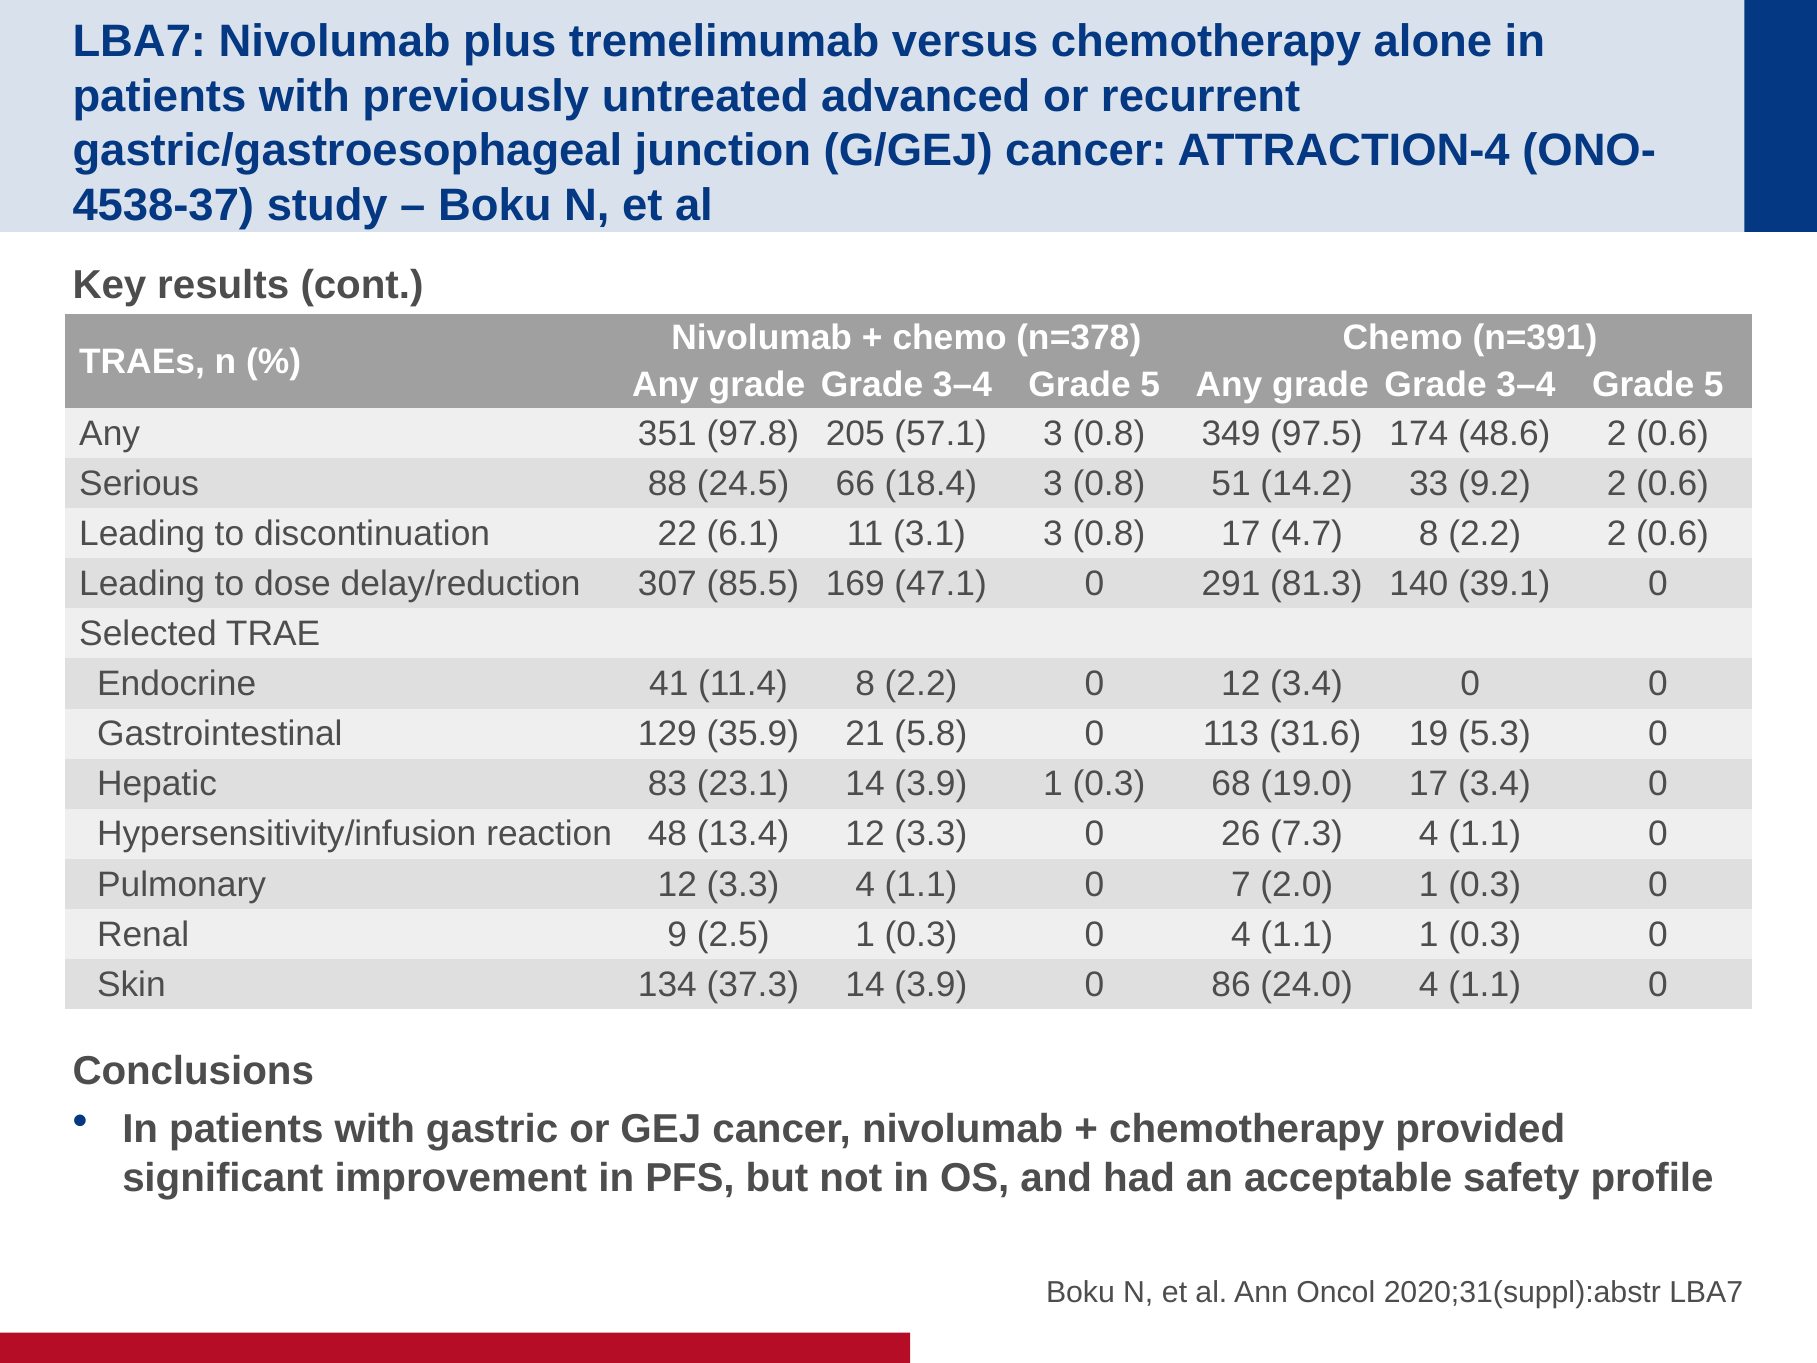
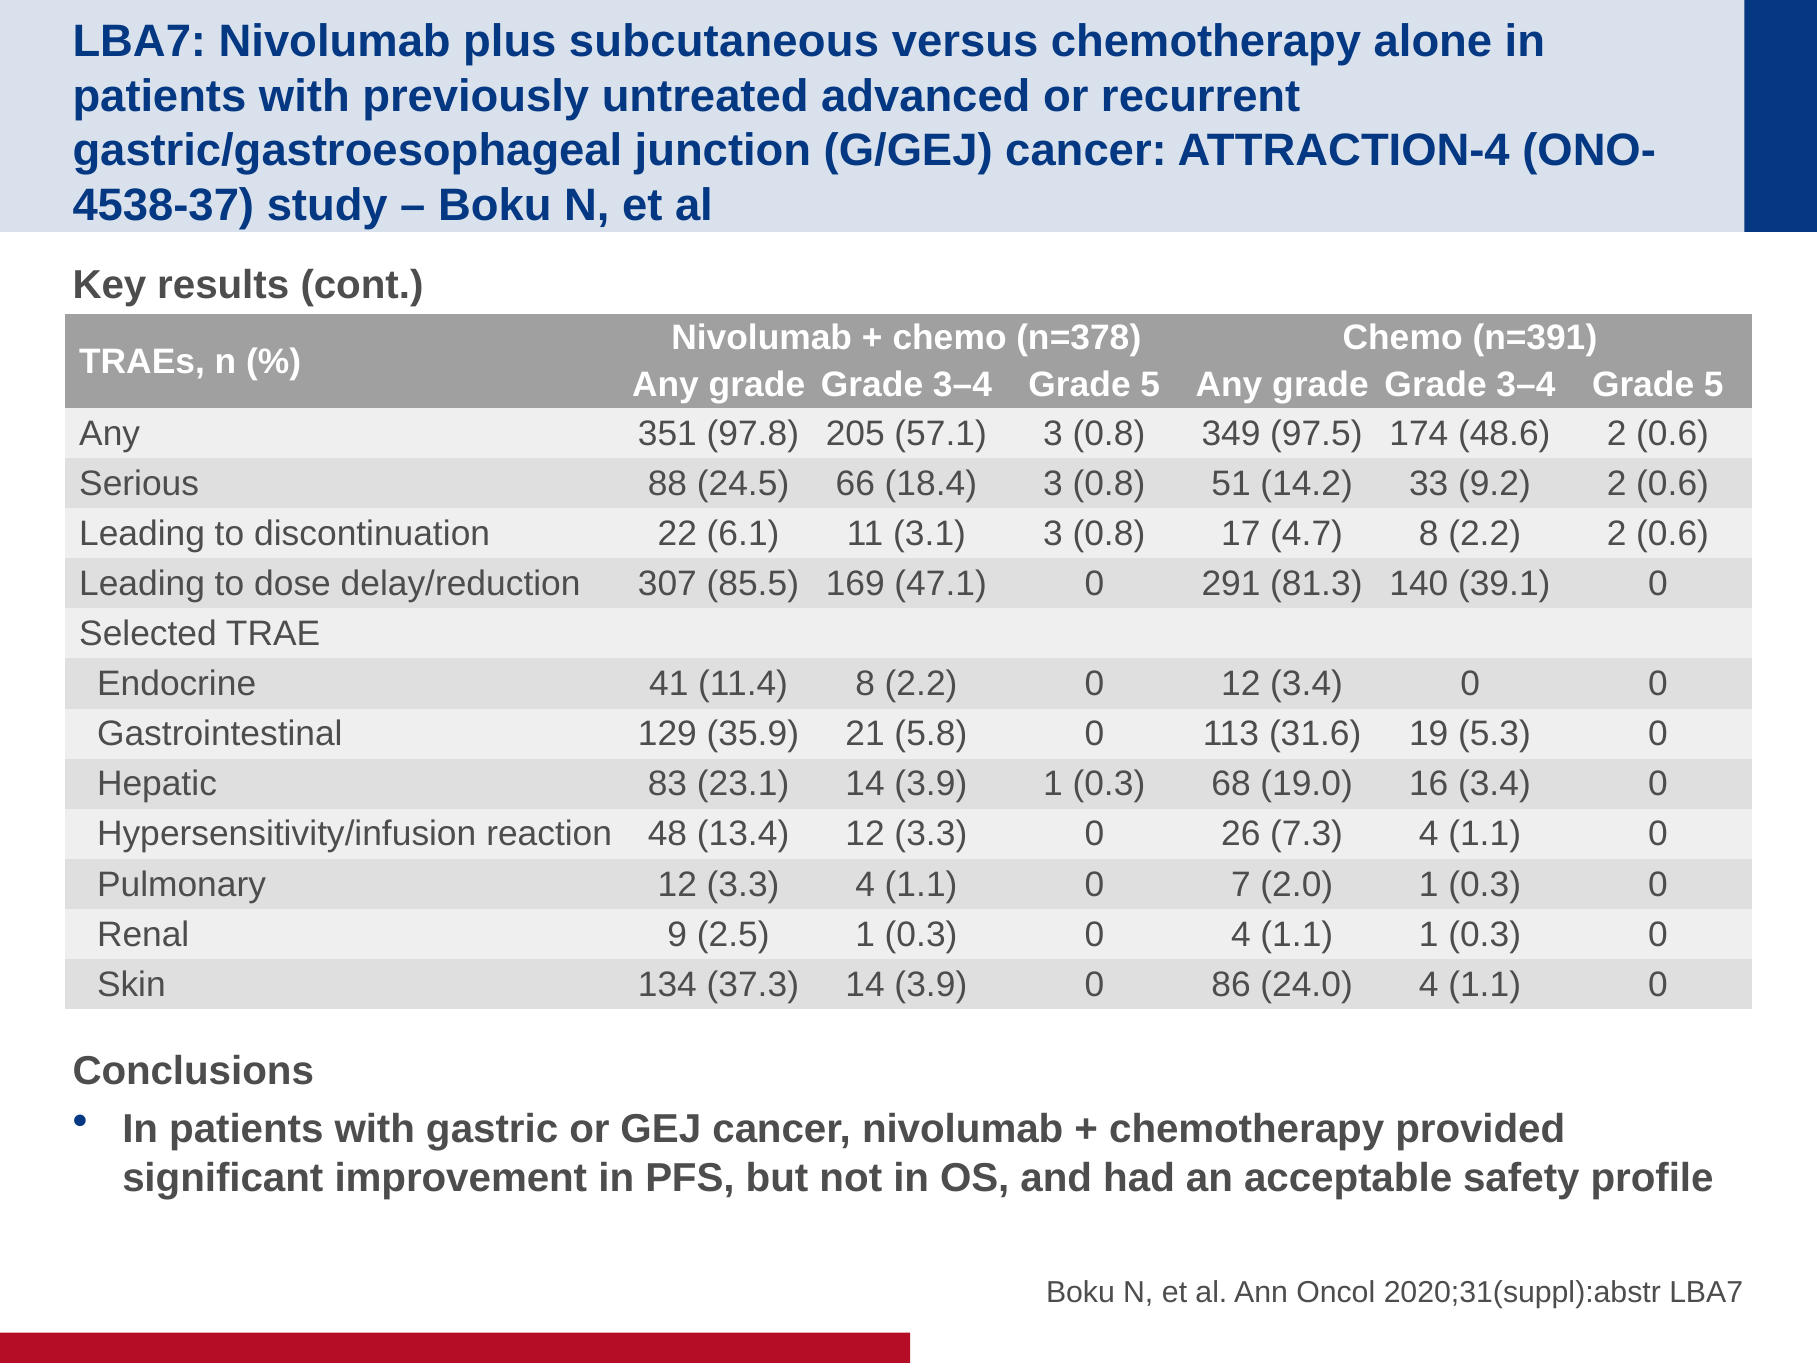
tremelimumab: tremelimumab -> subcutaneous (724, 42)
19.0 17: 17 -> 16 (1429, 784)
